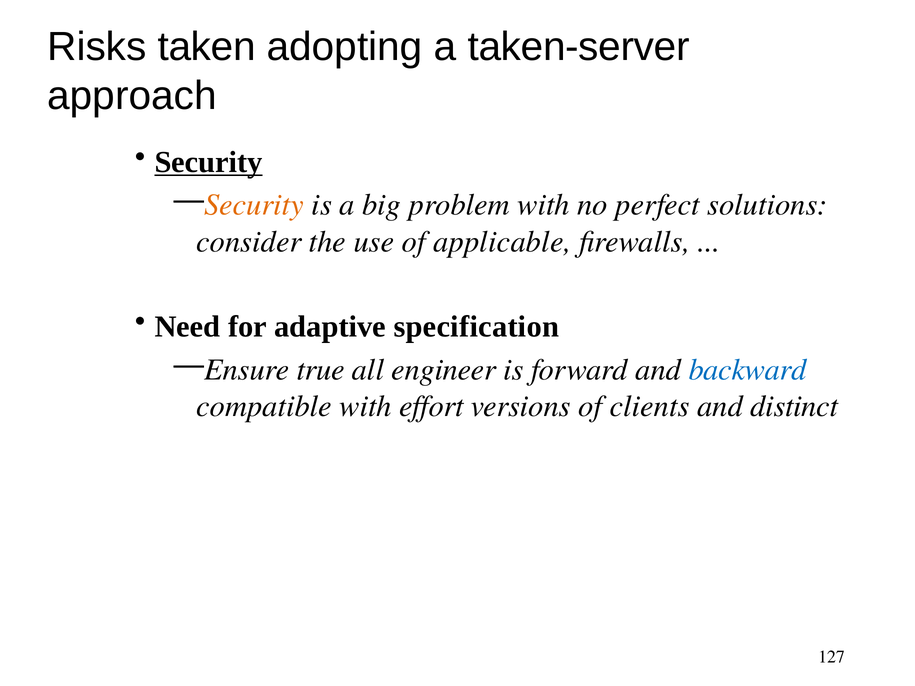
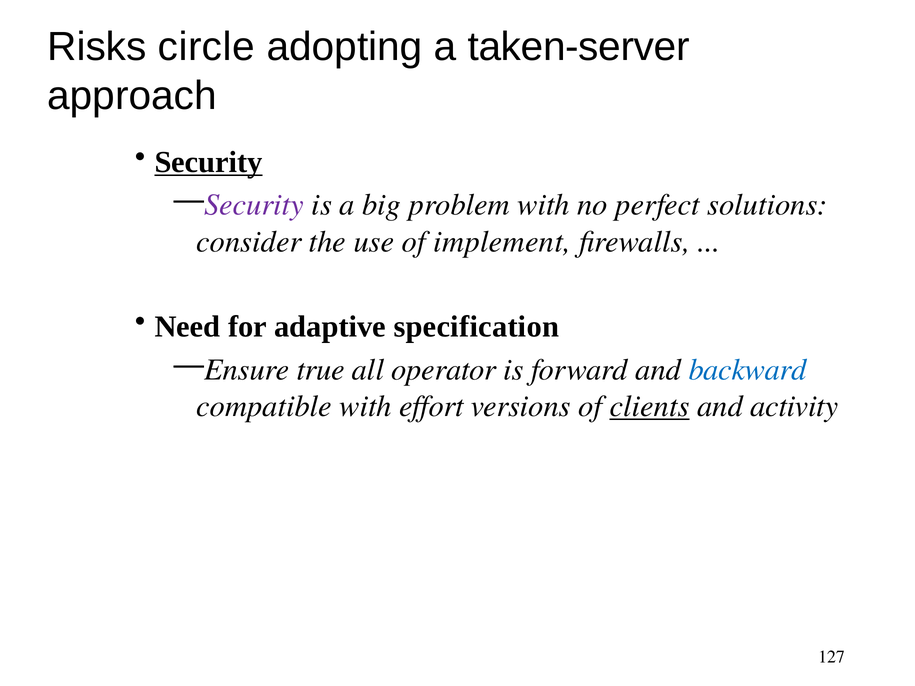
taken: taken -> circle (206, 47)
Security colour: orange -> purple (254, 205)
applicable: applicable -> implement (502, 242)
engineer: engineer -> operator (444, 370)
clients underline: none -> present (650, 406)
distinct: distinct -> activity (794, 406)
